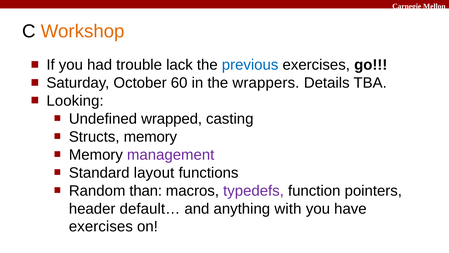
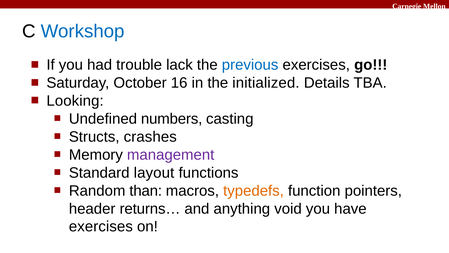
Workshop colour: orange -> blue (83, 31)
60: 60 -> 16 (179, 83)
wrappers: wrappers -> initialized (266, 83)
wrapped: wrapped -> numbers (172, 119)
Structs memory: memory -> crashes (150, 137)
typedefs colour: purple -> orange (254, 190)
default…: default… -> returns… (150, 208)
with: with -> void (288, 208)
